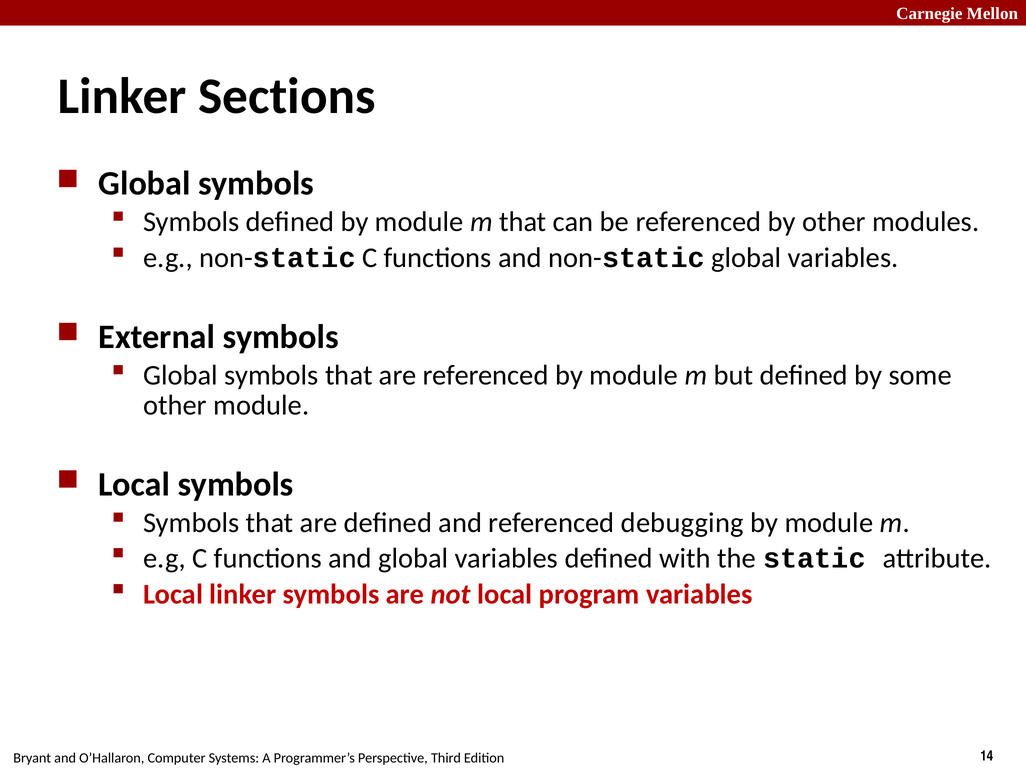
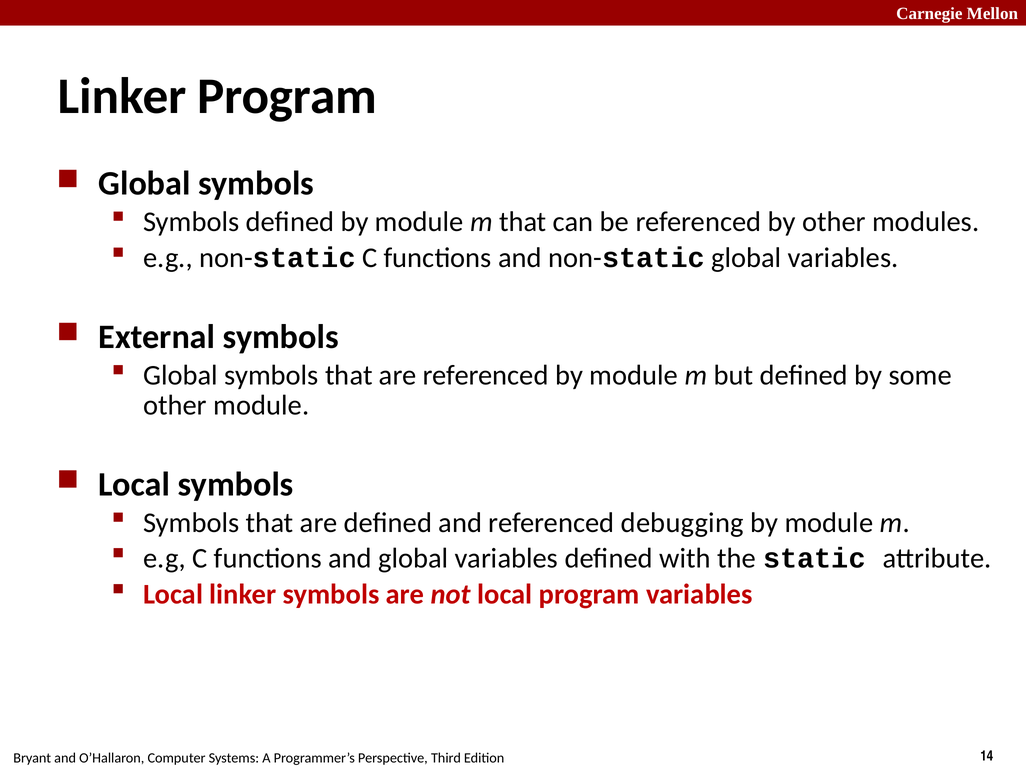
Linker Sections: Sections -> Program (287, 96)
